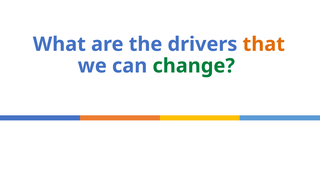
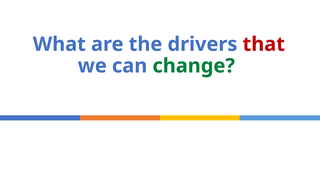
that colour: orange -> red (264, 44)
